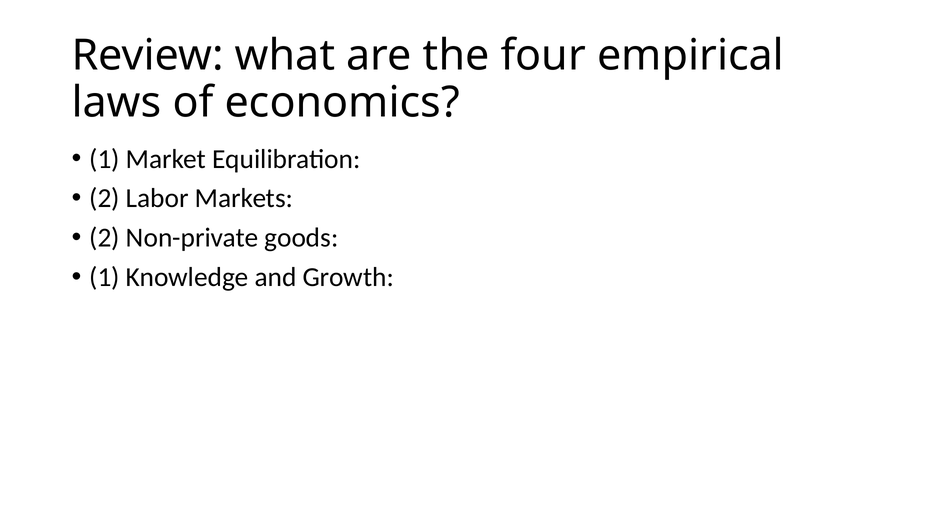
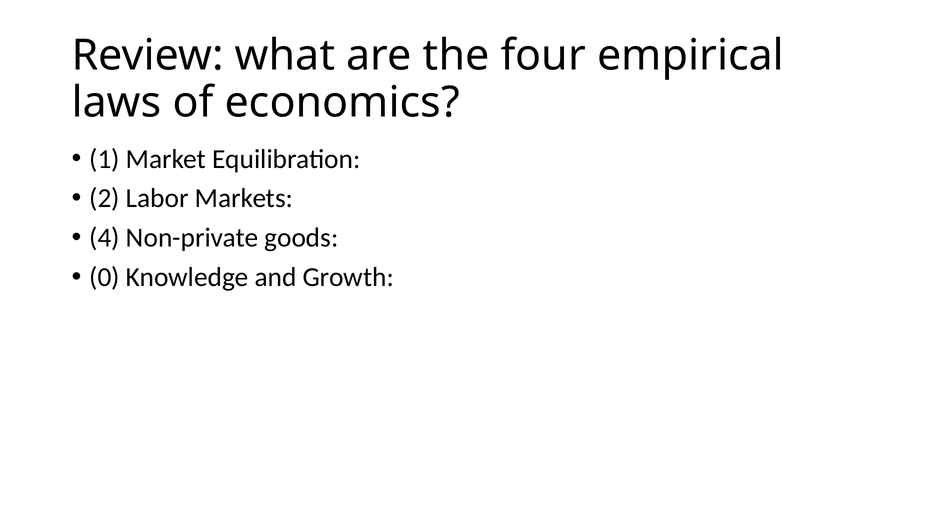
2: 2 -> 4 (105, 238)
1: 1 -> 0 (105, 277)
